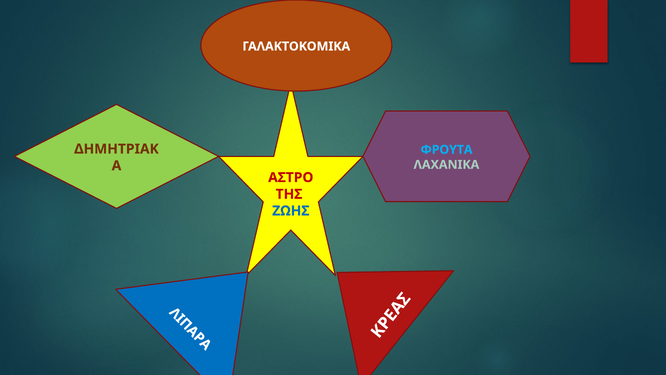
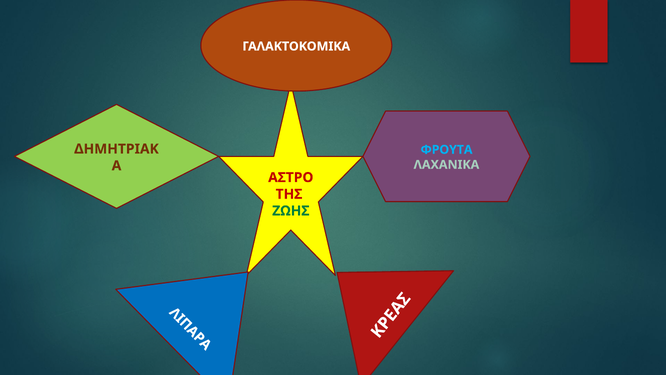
ΖΩΗΣ colour: blue -> green (291, 211)
